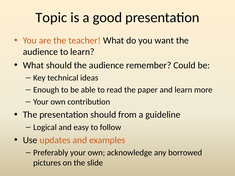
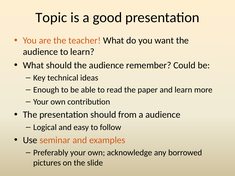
a guideline: guideline -> audience (163, 115)
updates: updates -> seminar (55, 140)
